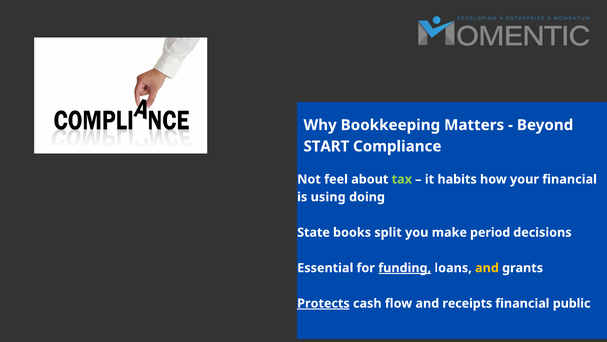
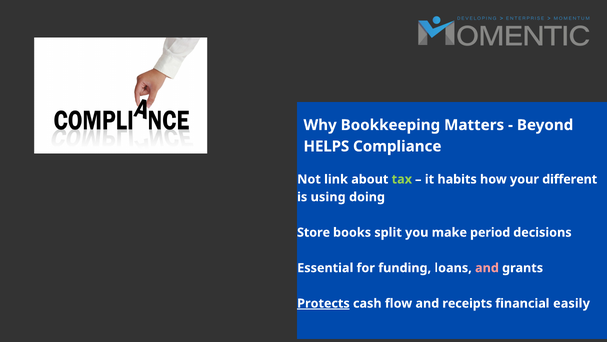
START: START -> HELPS (326, 146)
feel: feel -> link (336, 179)
your financial: financial -> different (570, 179)
State: State -> Store (314, 232)
funding underline: present -> none (405, 268)
and colour: yellow -> pink (487, 268)
public: public -> easily (571, 303)
